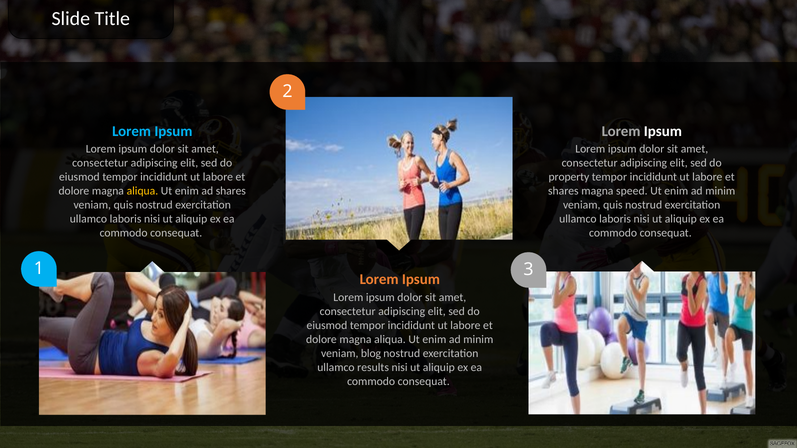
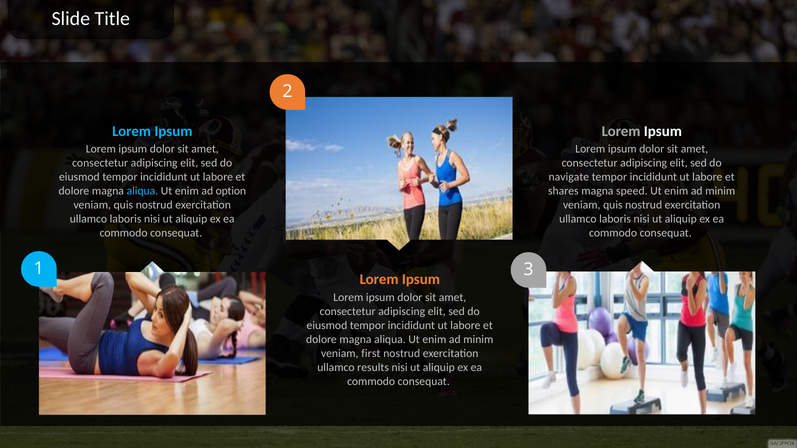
property: property -> navigate (569, 177)
aliqua colour: yellow -> light blue (142, 191)
ad shares: shares -> option (231, 191)
blog: blog -> first (371, 354)
